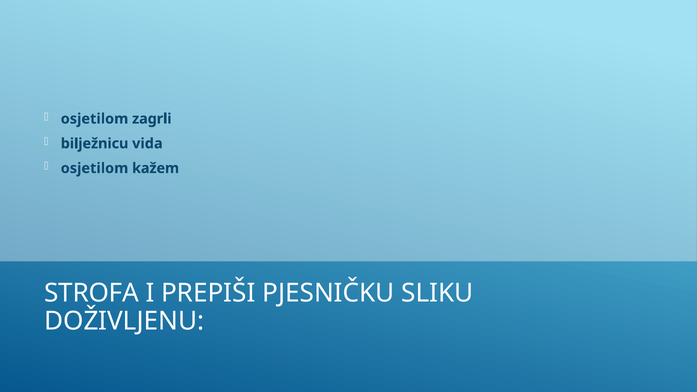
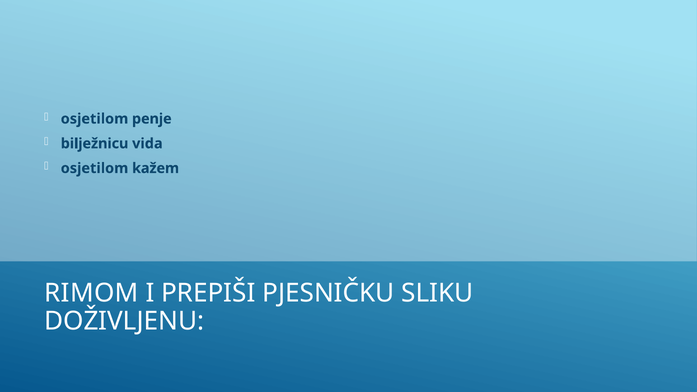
zagrli: zagrli -> penje (152, 119)
STROFA: STROFA -> RIMOM (91, 293)
